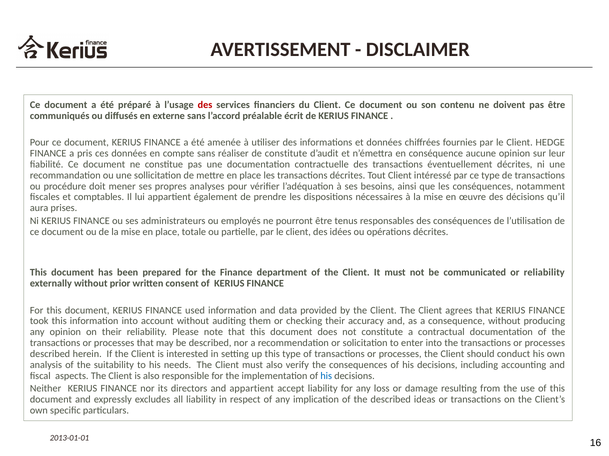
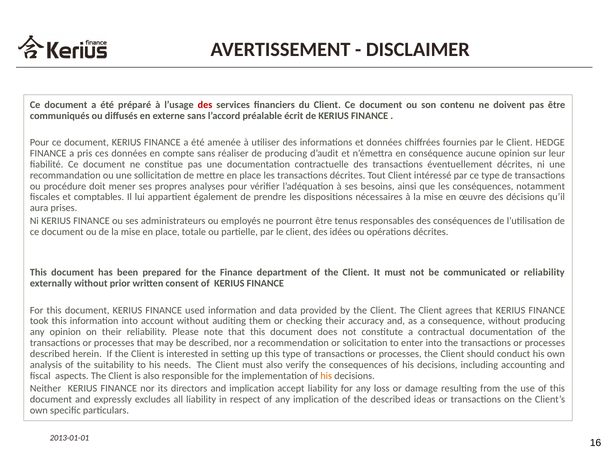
de constitute: constitute -> producing (286, 154)
his colour: blue -> orange (326, 376)
and appartient: appartient -> implication (252, 389)
